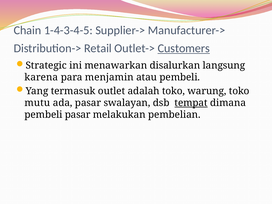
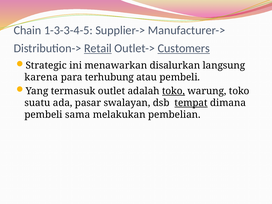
1-4-3-4-5: 1-4-3-4-5 -> 1-3-3-4-5 (68, 30)
Retail underline: none -> present (98, 48)
menjamin: menjamin -> terhubung (109, 77)
toko underline: none -> present (174, 91)
mutu: mutu -> suatu (37, 103)
pembeli pasar: pasar -> sama (78, 115)
